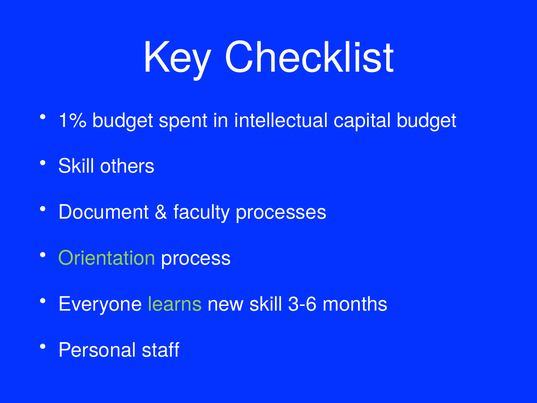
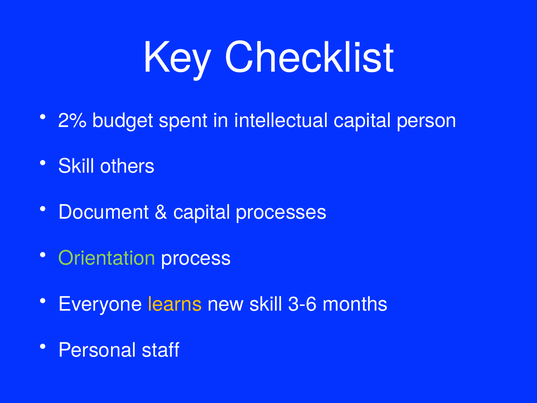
1%: 1% -> 2% (73, 120)
capital budget: budget -> person (427, 120)
faculty: faculty -> capital (202, 212)
learns colour: light green -> yellow (175, 304)
